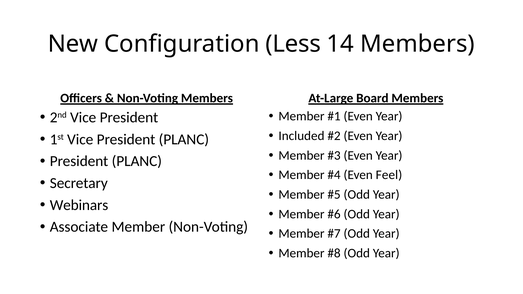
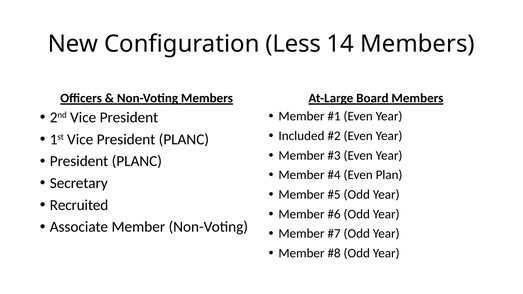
Feel: Feel -> Plan (389, 175)
Webinars: Webinars -> Recruited (79, 205)
